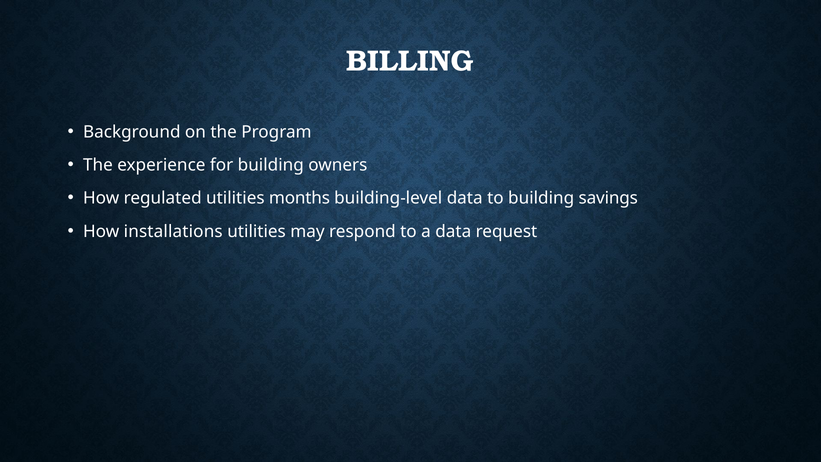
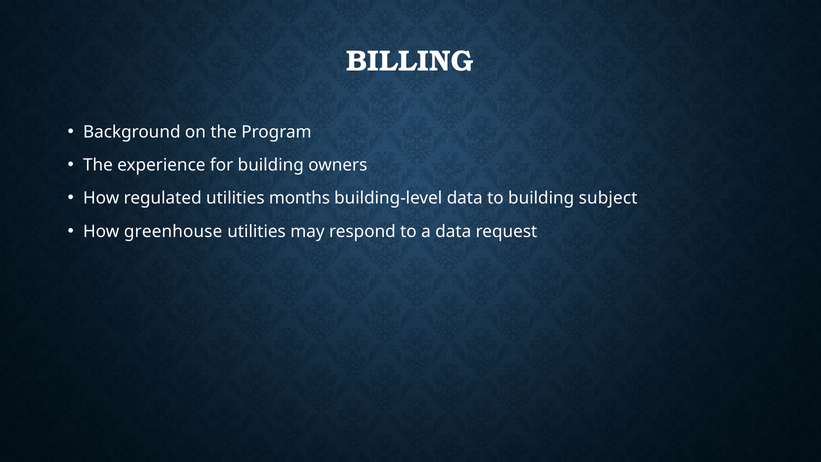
savings: savings -> subject (608, 198)
installations: installations -> greenhouse (173, 231)
